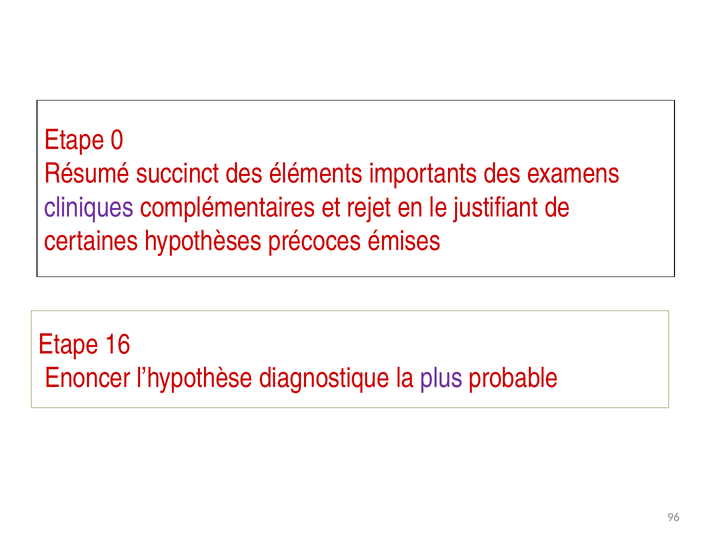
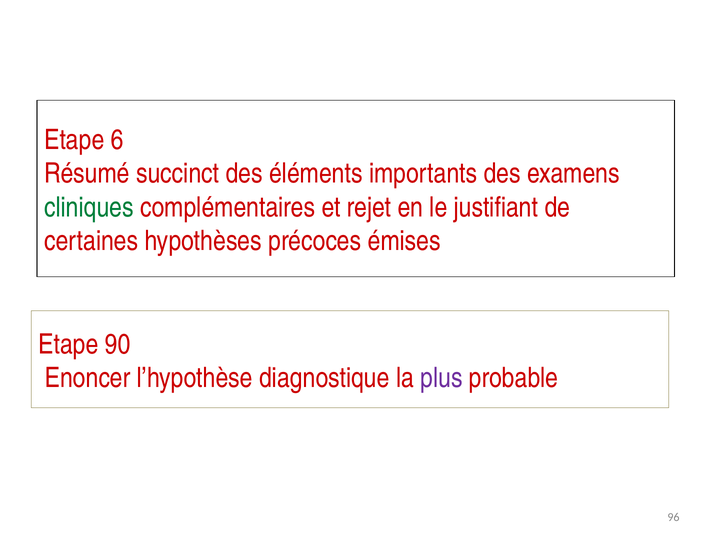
0: 0 -> 6 (117, 140)
cliniques colour: purple -> green (89, 207)
16: 16 -> 90 (118, 344)
